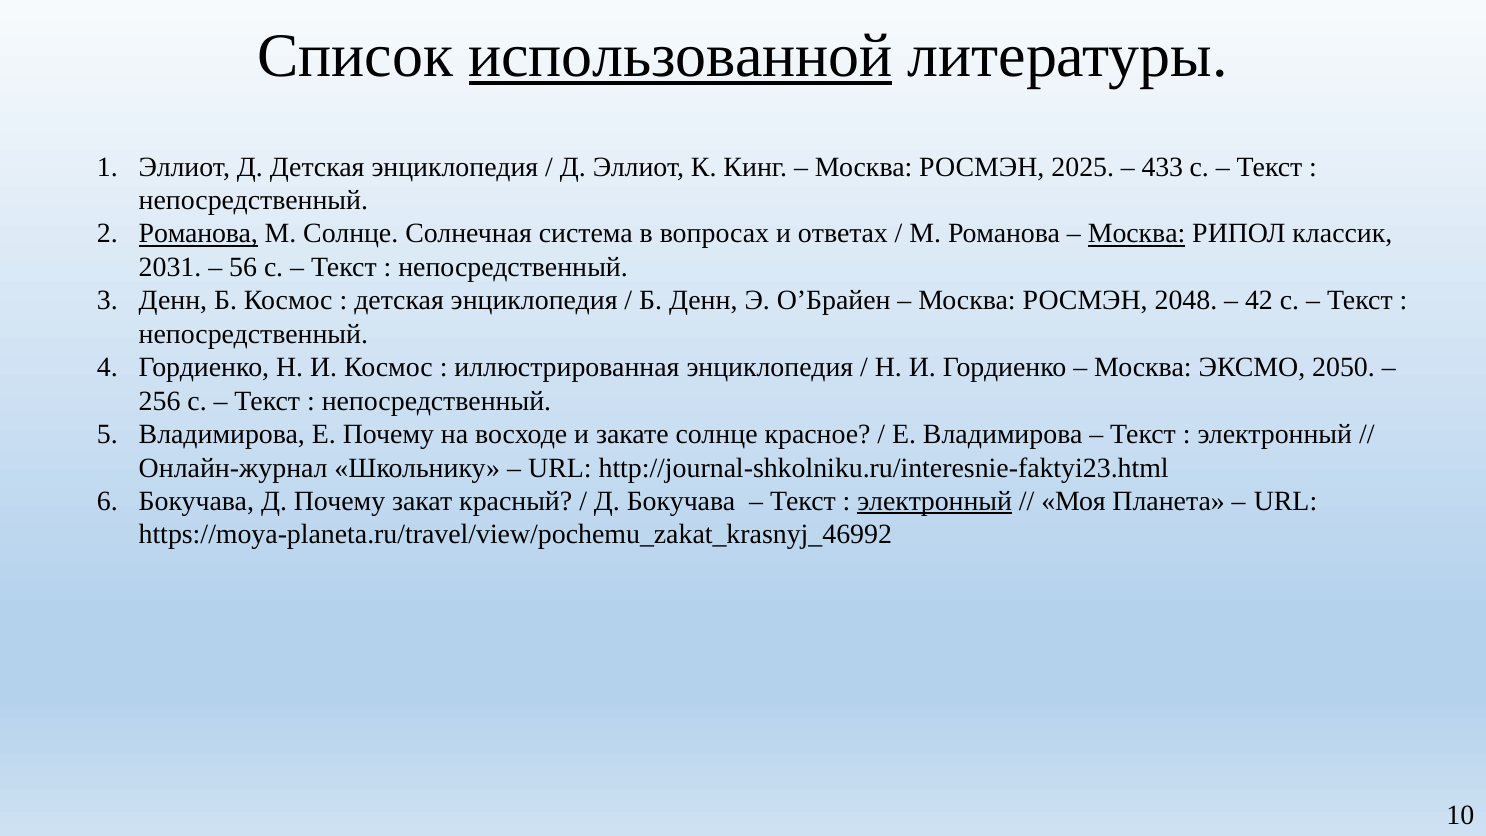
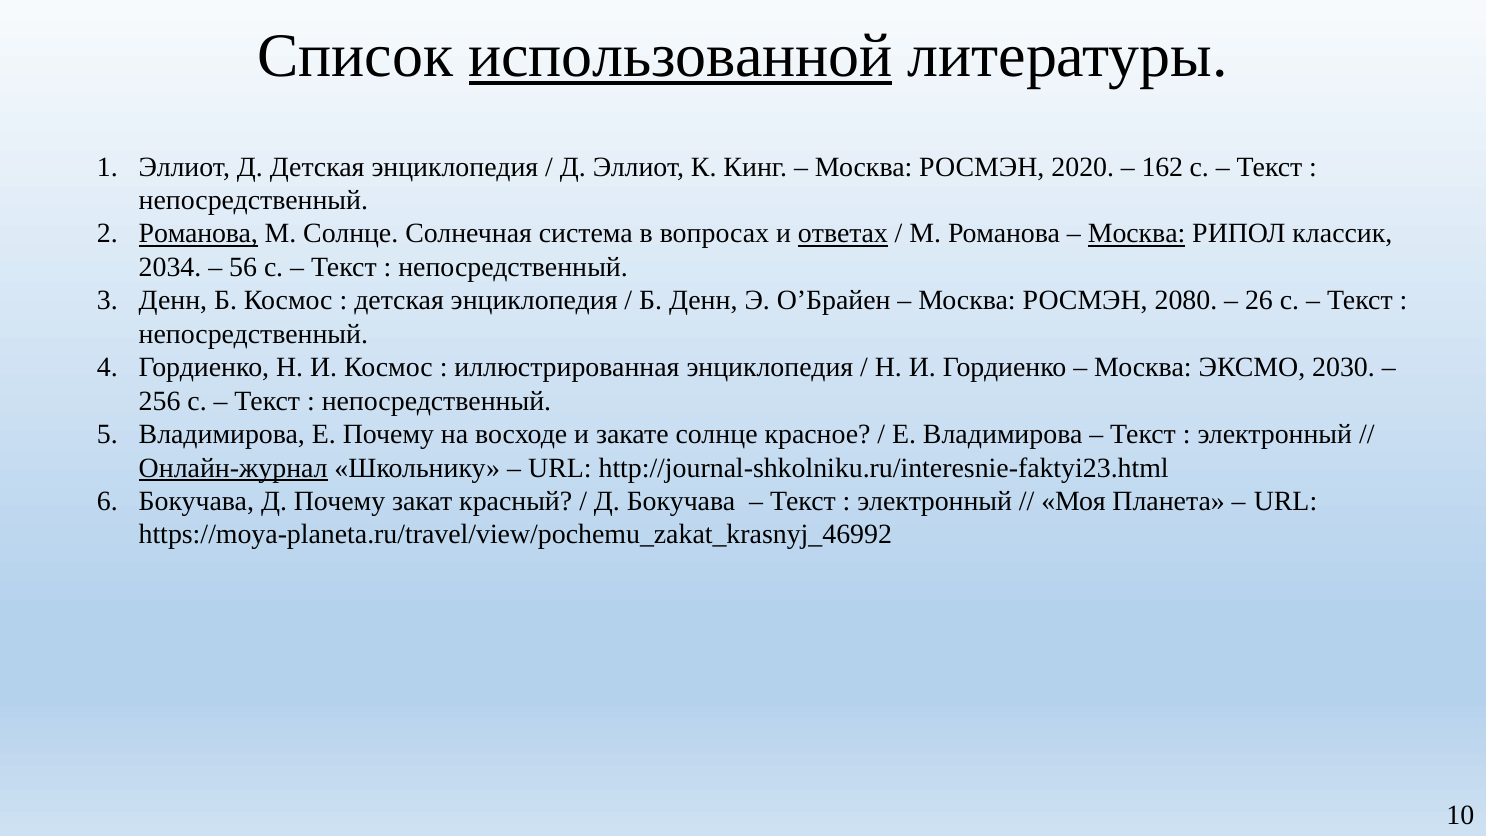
2025: 2025 -> 2020 (1083, 167)
433: 433 -> 162 (1162, 167)
ответах underline: none -> present (843, 234)
2031: 2031 -> 2034 (170, 267)
2048: 2048 -> 2080 (1186, 301)
42: 42 -> 26 (1259, 301)
2050: 2050 -> 2030 (1344, 367)
Онлайн-журнал underline: none -> present (233, 468)
электронный underline: present -> none (935, 501)
